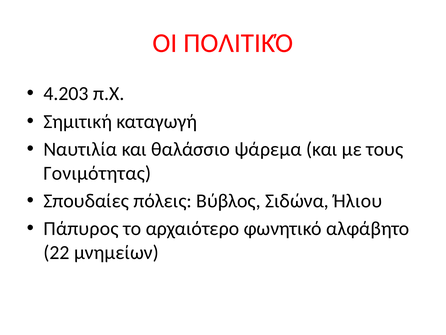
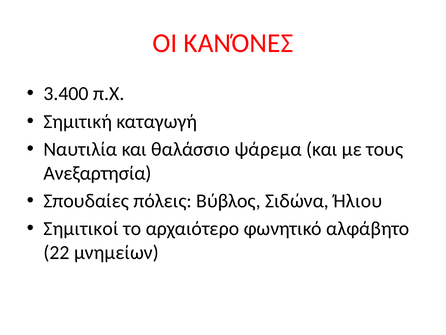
ΠΟΛΙΤΙΚΌ: ΠΟΛΙΤΙΚΌ -> ΚΑΝΌΝΕΣ (238, 43)
4.203: 4.203 -> 3.400 (66, 94)
Γονιμότητας: Γονιμότητας -> Ανεξαρτησία (97, 173)
Πάπυρος: Πάπυρος -> Σημιτικοί (81, 228)
